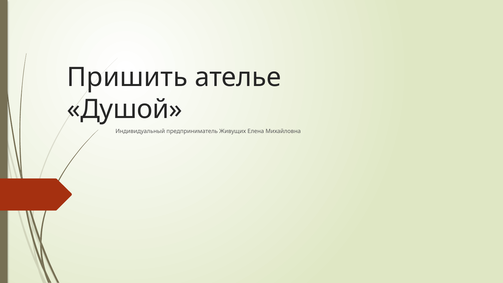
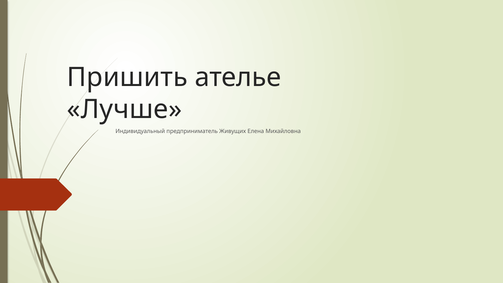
Душой: Душой -> Лучше (125, 109)
